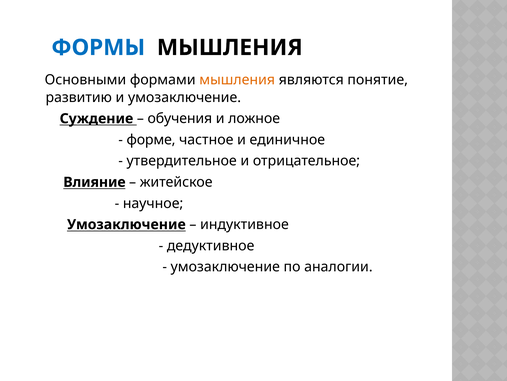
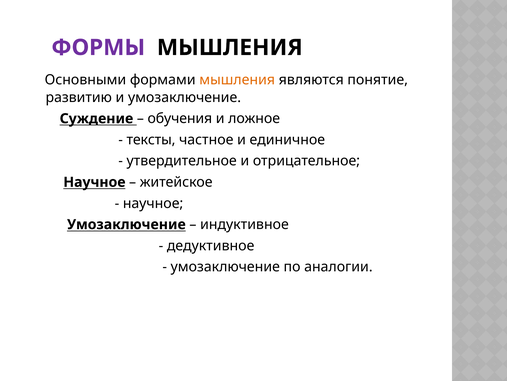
ФОРМЫ colour: blue -> purple (98, 47)
форме: форме -> тексты (151, 140)
Влияние: Влияние -> Научное (94, 182)
